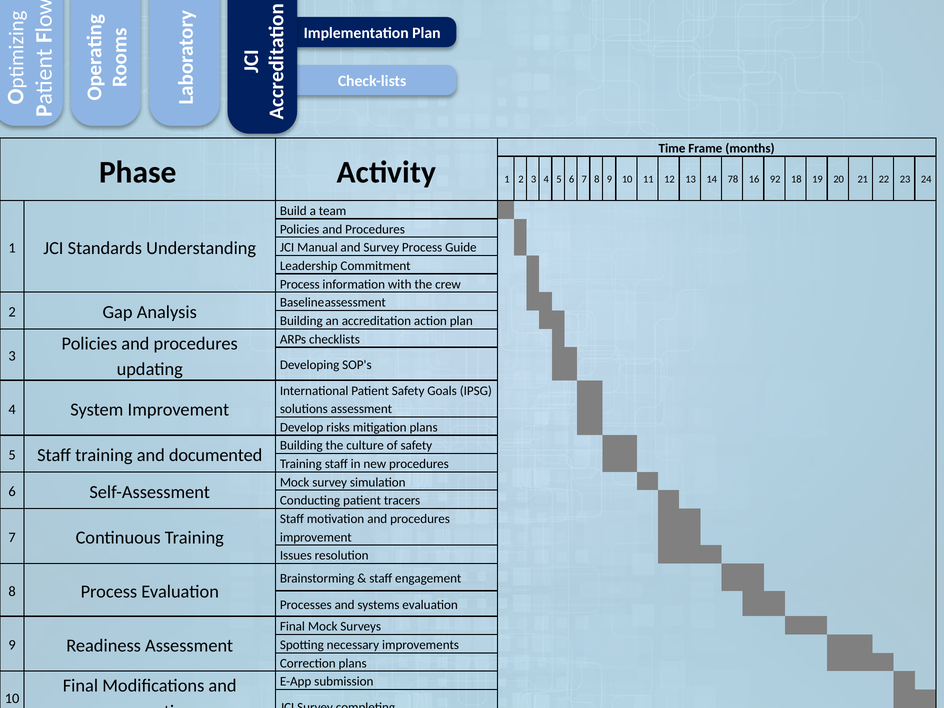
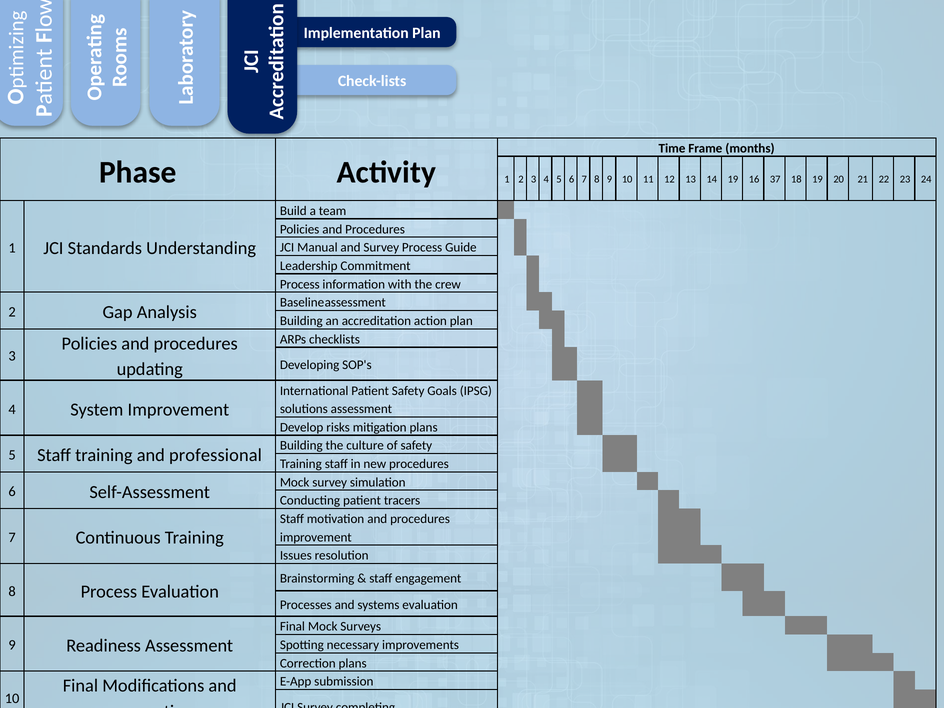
14 78: 78 -> 19 (733, 179)
92: 92 -> 37 (775, 179)
documented: documented -> professional (215, 455)
